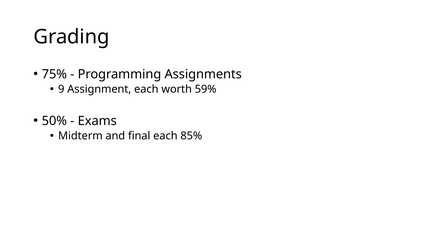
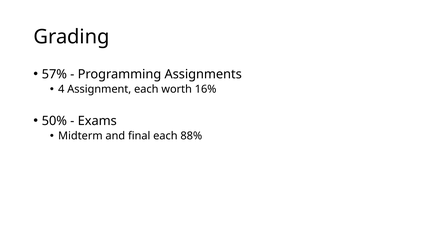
75%: 75% -> 57% (54, 74)
9: 9 -> 4 (61, 89)
59%: 59% -> 16% (206, 89)
85%: 85% -> 88% (191, 136)
